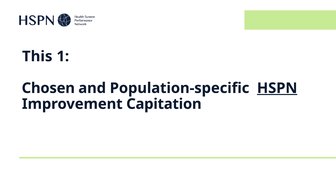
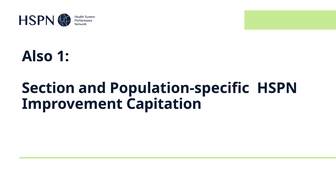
This: This -> Also (37, 56)
Chosen: Chosen -> Section (48, 88)
HSPN underline: present -> none (277, 88)
